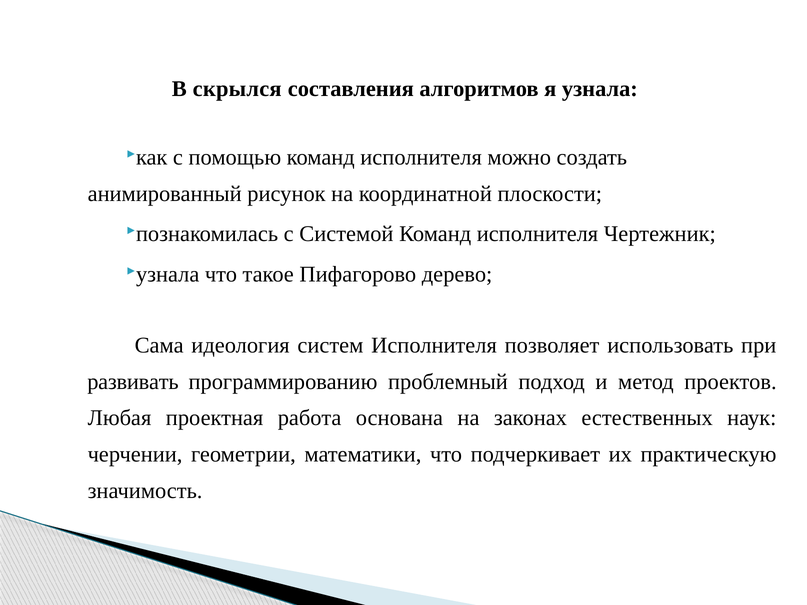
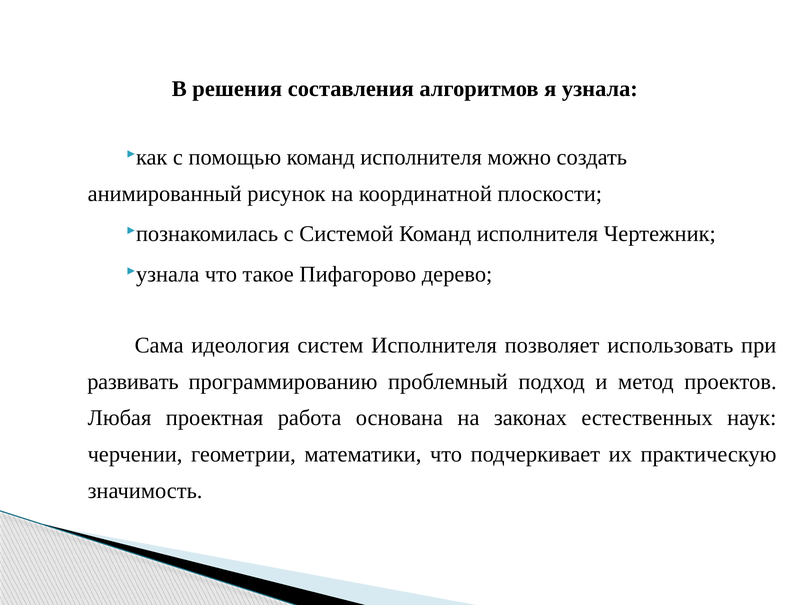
скрылся: скрылся -> решения (237, 89)
